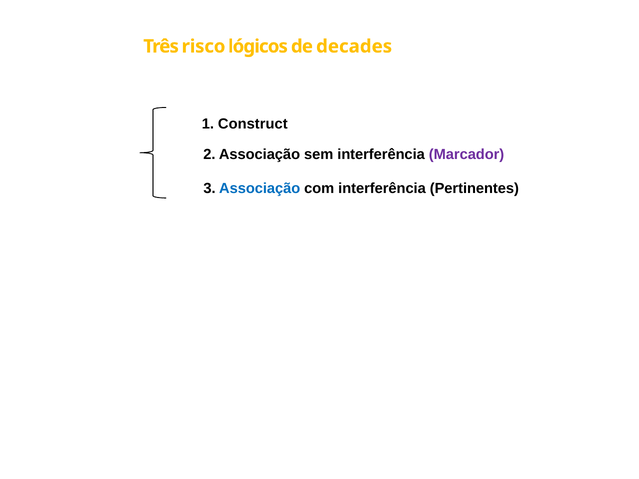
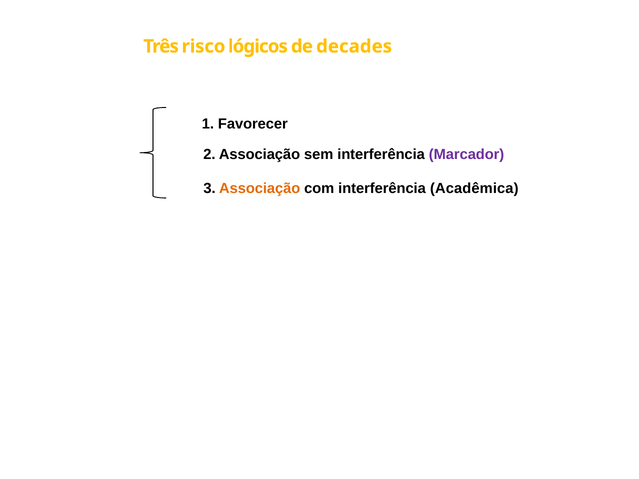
Construct: Construct -> Favorecer (253, 124)
Associação colour: blue -> orange (260, 188)
Pertinentes: Pertinentes -> Acadêmica (474, 188)
